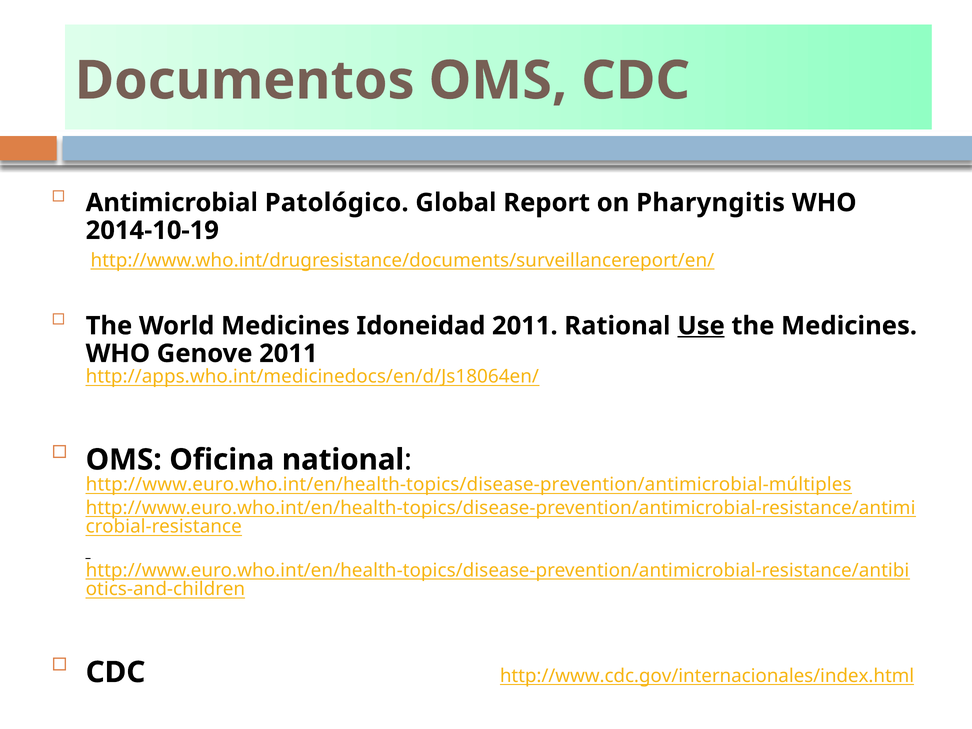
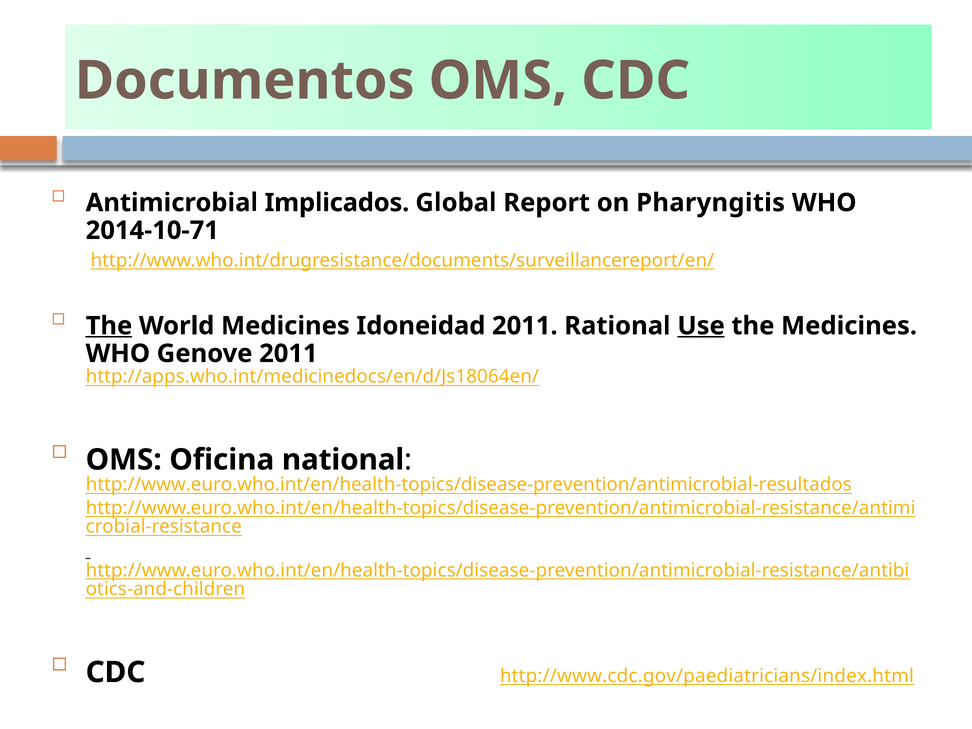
Patológico: Patológico -> Implicados (337, 203)
2014-10-19: 2014-10-19 -> 2014-10-71 (152, 230)
The underline: none -> present (109, 326)
http://www.euro.who.int/en/health-topics/disease-prevention/antimicrobial-múltiples: http://www.euro.who.int/en/health-topics/disease-prevention/antimicrobial-múltiples -> http://www.euro.who.int/en/health-topics/disease-prevention/antimicrobial-resultados (469, 485)
http://www.cdc.gov/internacionales/index.html: http://www.cdc.gov/internacionales/index.html -> http://www.cdc.gov/paediatricians/index.html (707, 676)
